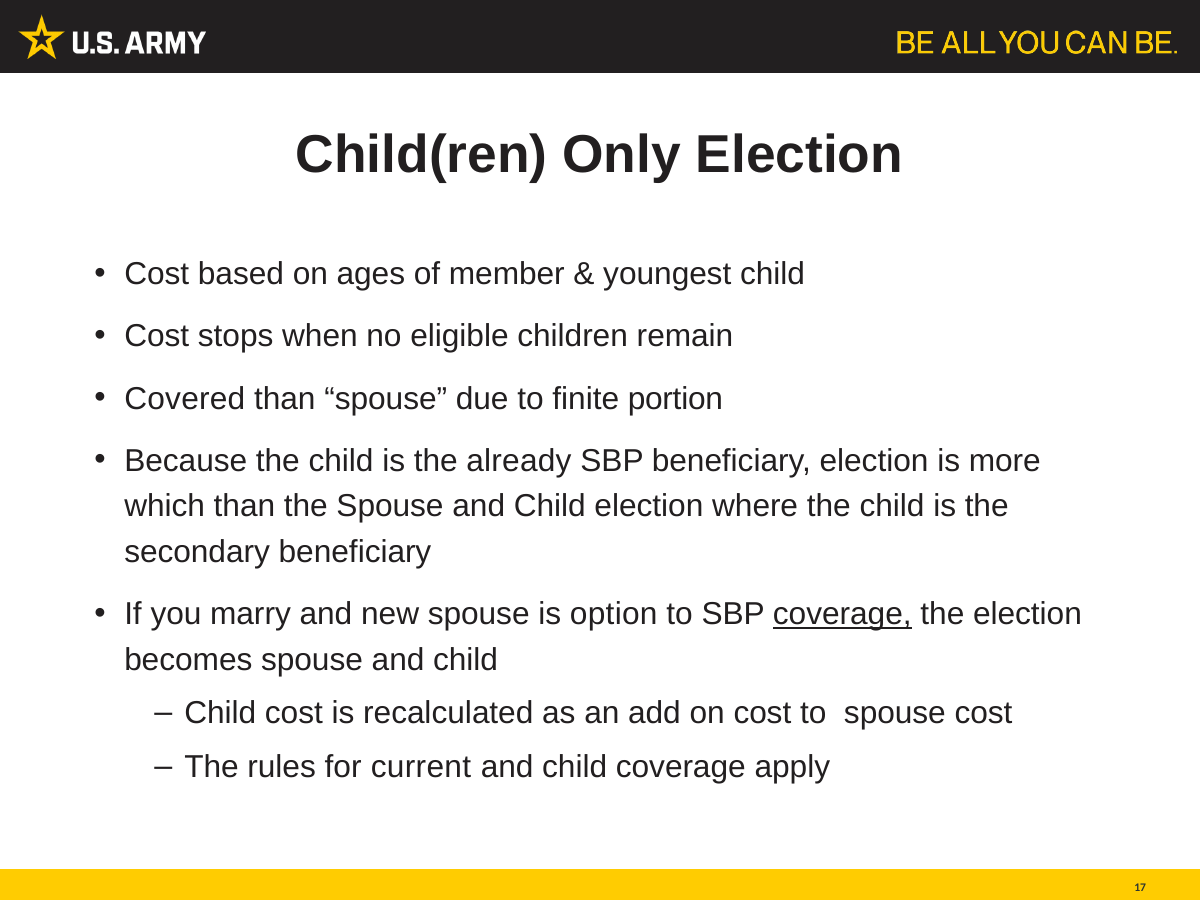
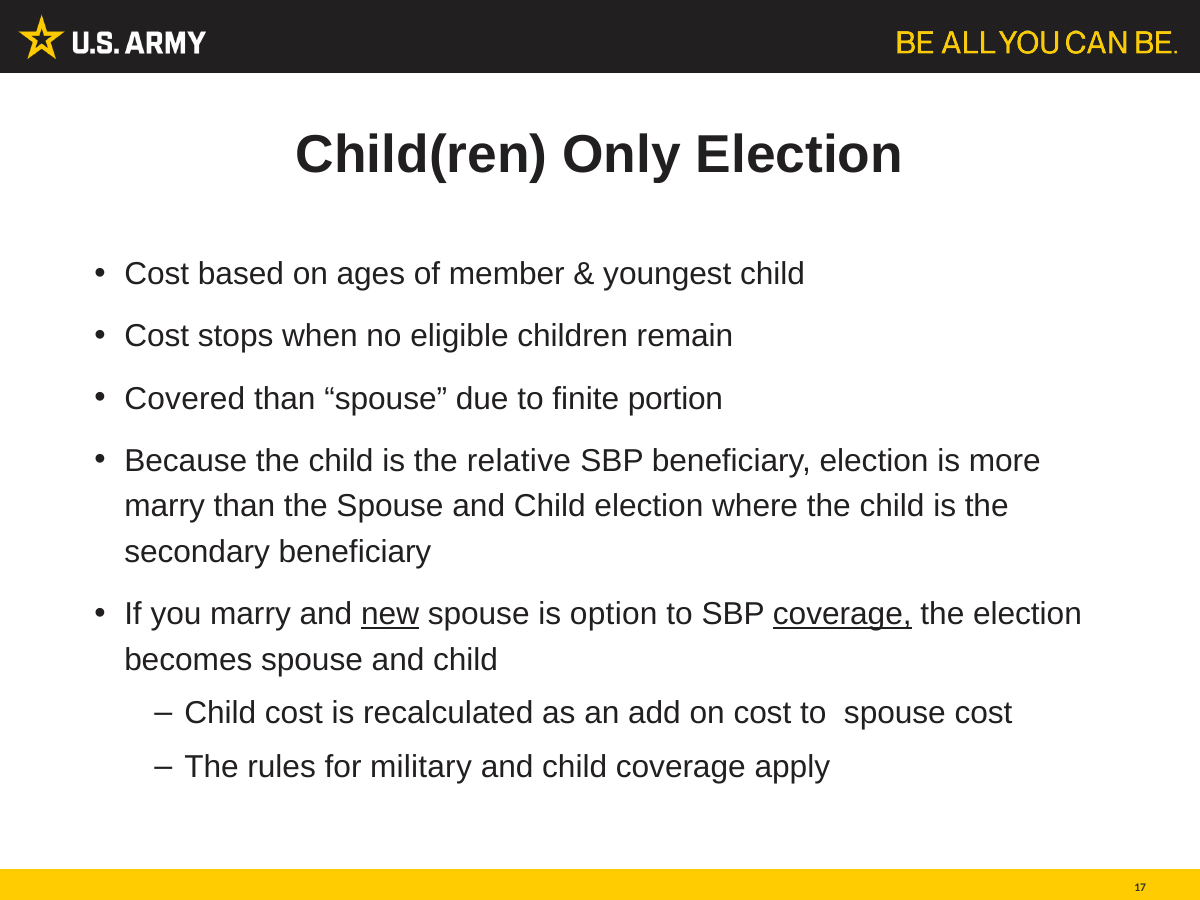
already: already -> relative (519, 461)
which: which -> marry (165, 506)
new underline: none -> present (390, 614)
current: current -> military (421, 767)
